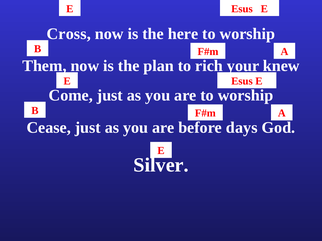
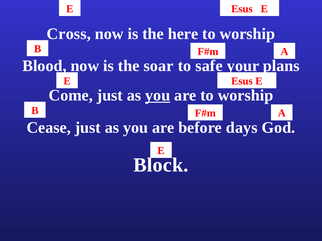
Them: Them -> Blood (44, 66)
plan: plan -> soar (159, 66)
rich: rich -> safe (209, 66)
knew: knew -> plans (281, 66)
you underline: none -> present (158, 96)
Silver: Silver -> Block (161, 165)
